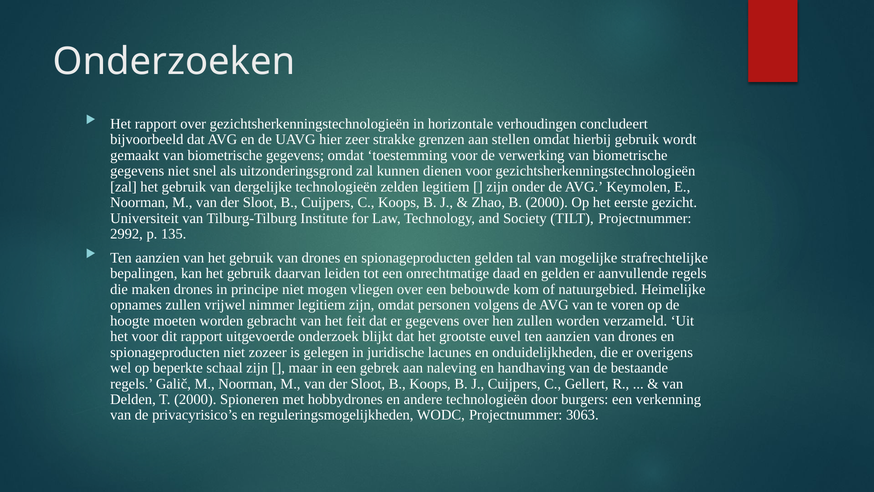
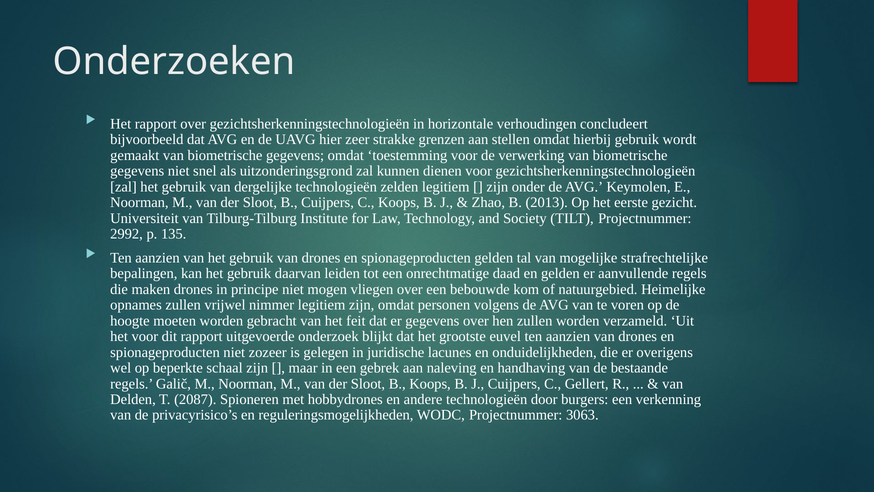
B 2000: 2000 -> 2013 (547, 202)
T 2000: 2000 -> 2087 (195, 399)
